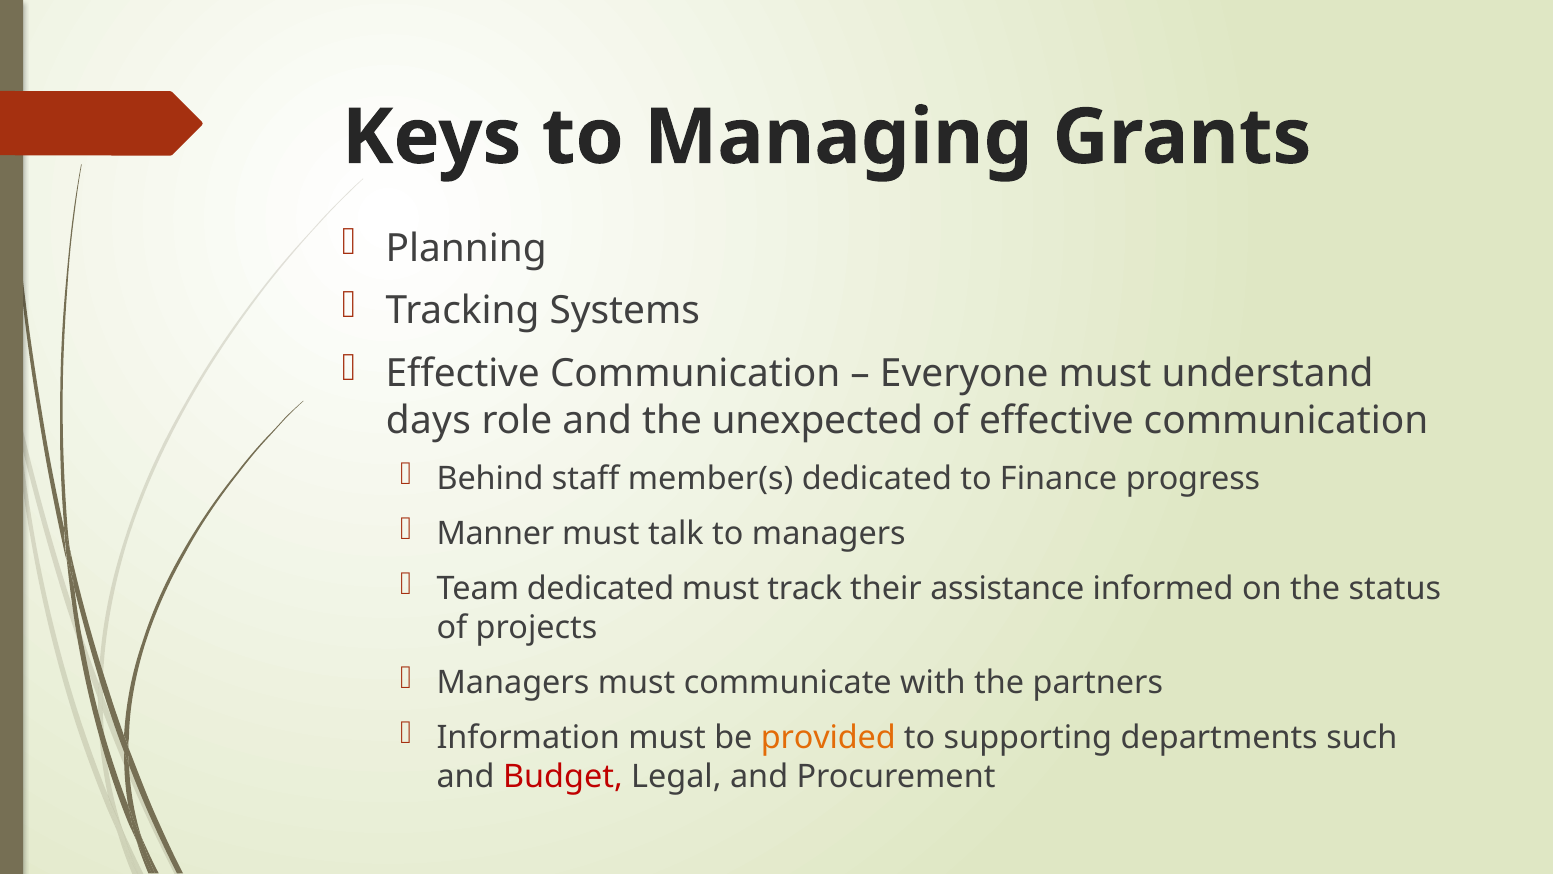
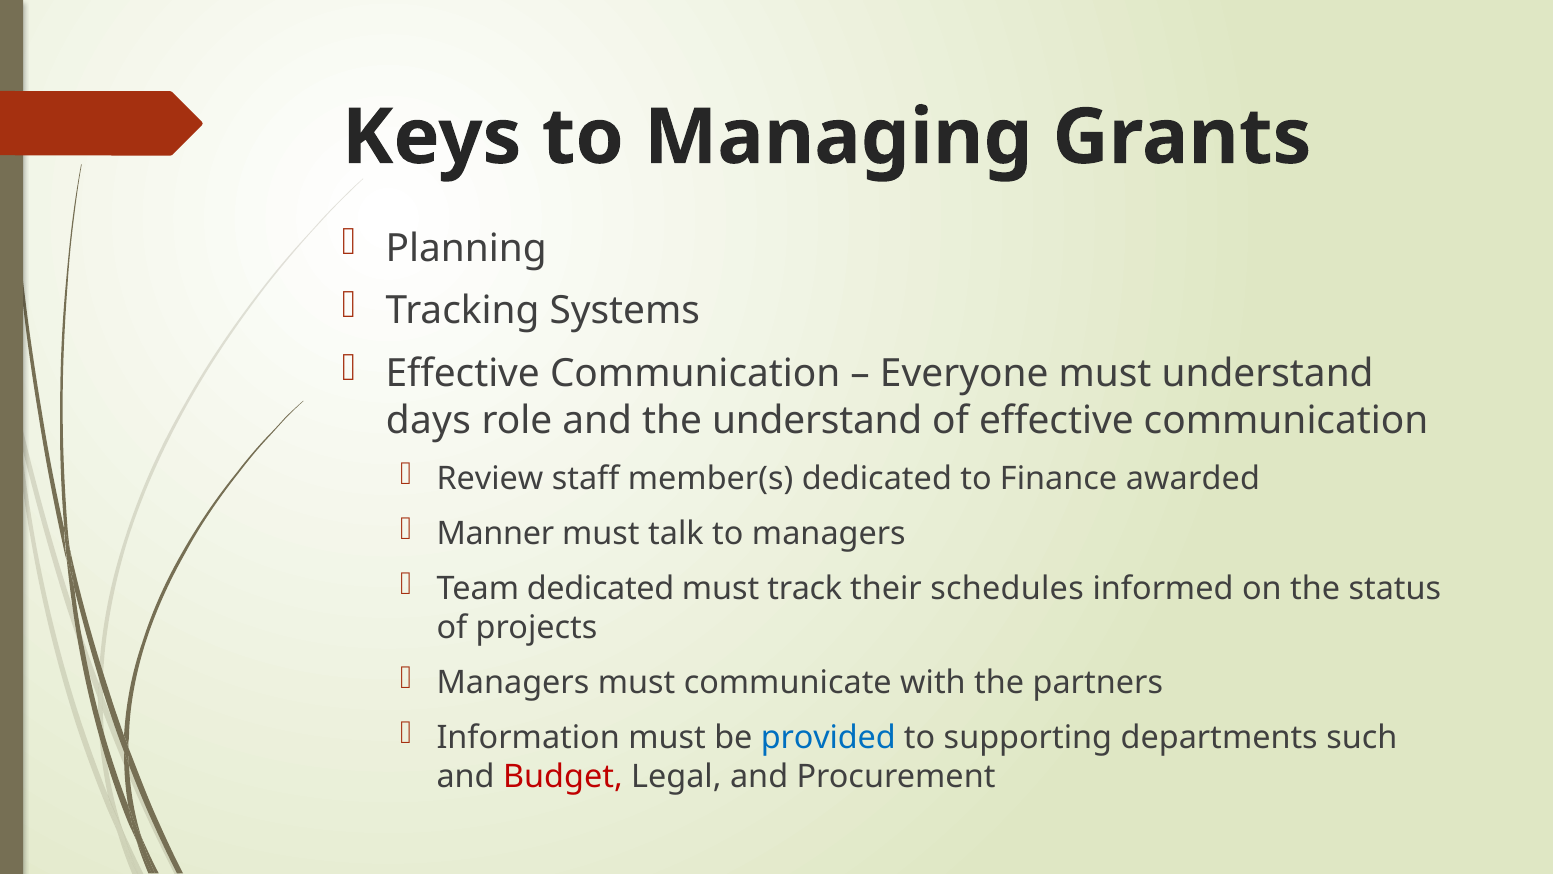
the unexpected: unexpected -> understand (817, 420)
Behind: Behind -> Review (490, 479)
progress: progress -> awarded (1193, 479)
assistance: assistance -> schedules (1007, 589)
provided colour: orange -> blue (828, 738)
